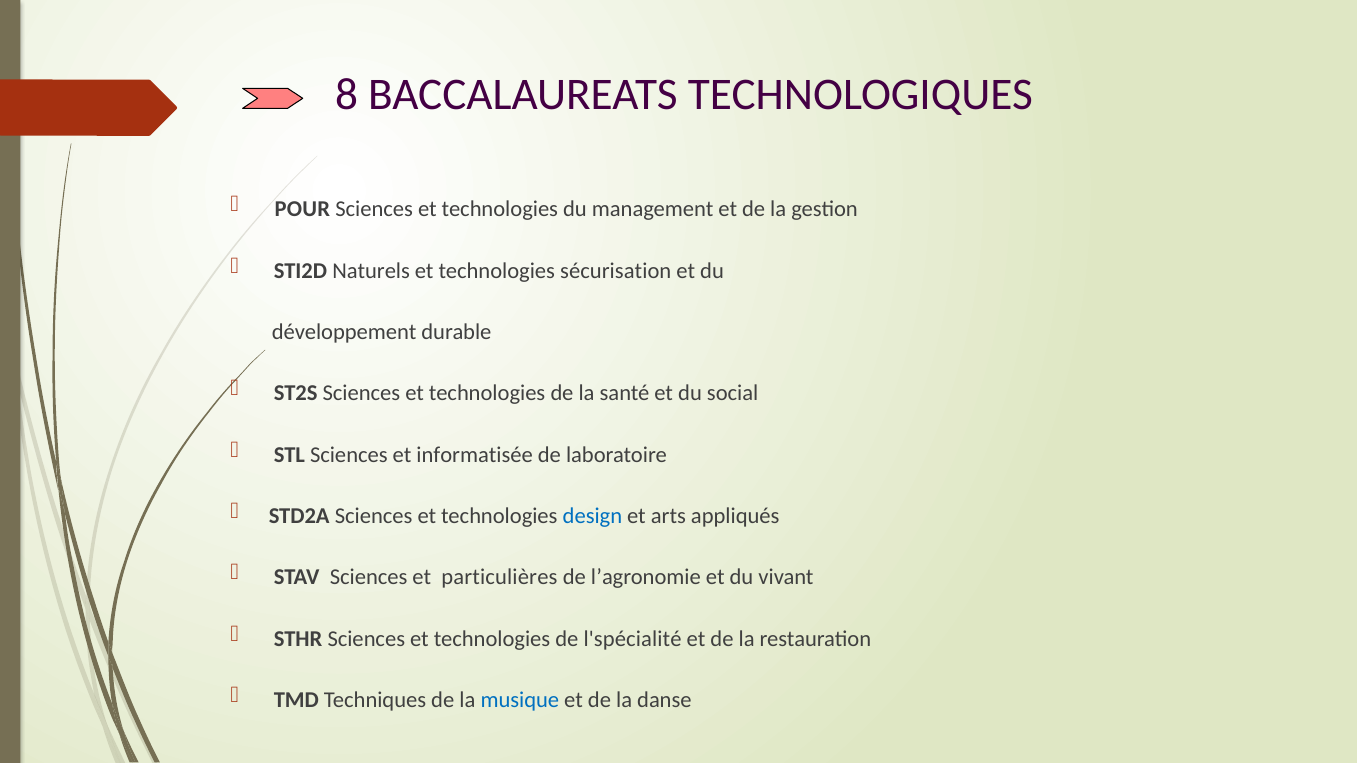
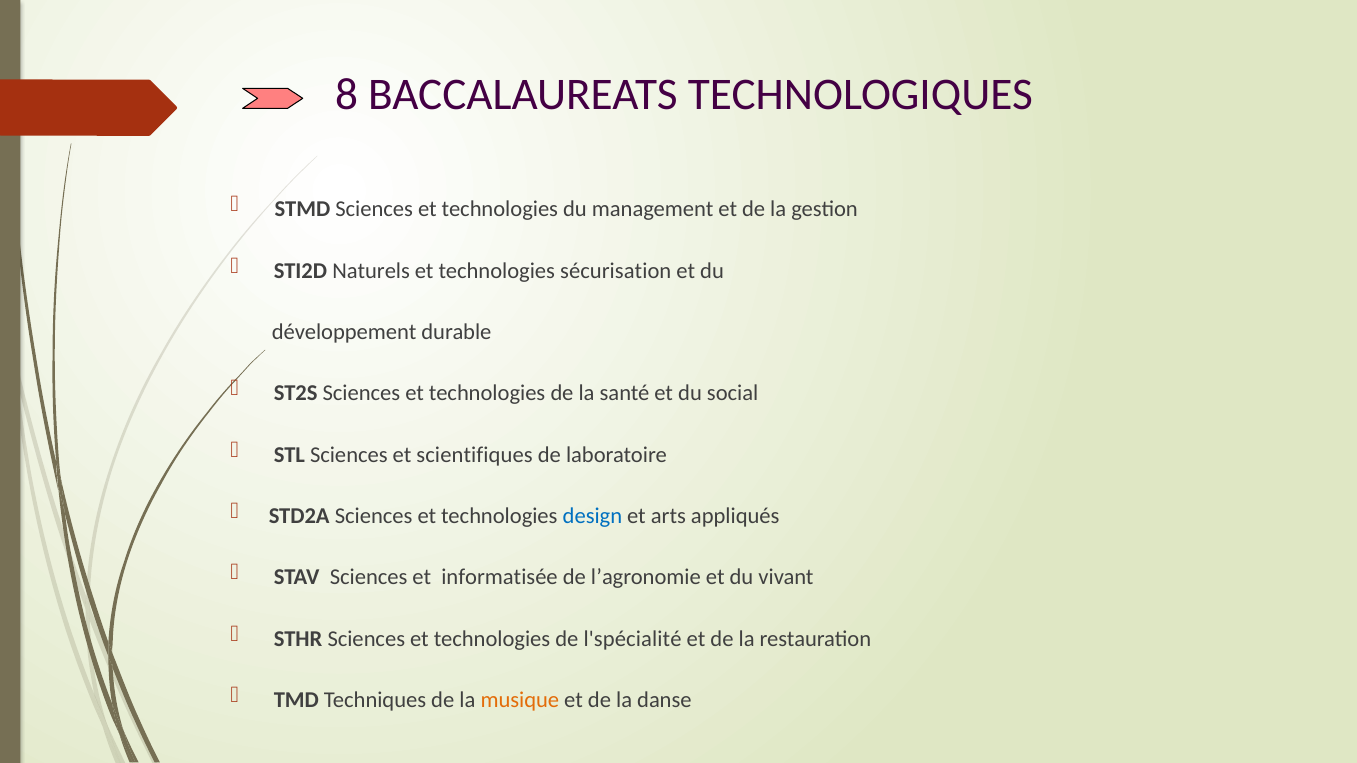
POUR: POUR -> STMD (302, 209)
informatisée: informatisée -> scientifiques (475, 455)
particulières: particulières -> informatisée (499, 577)
musique colour: blue -> orange (520, 700)
